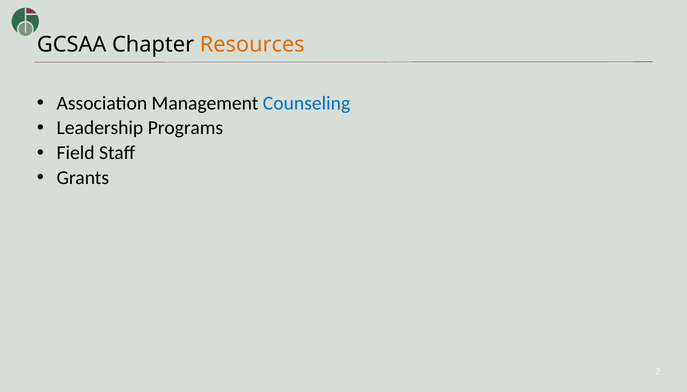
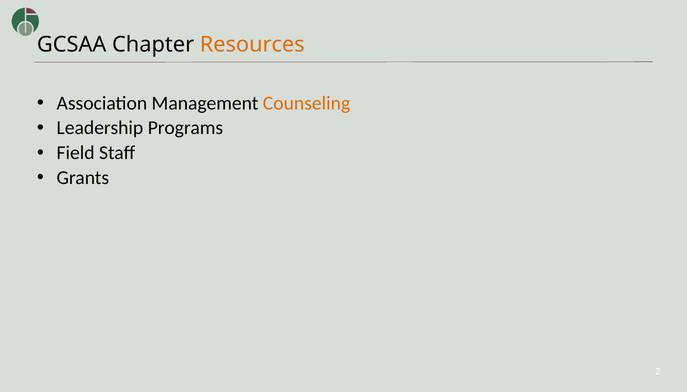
Counseling colour: blue -> orange (307, 103)
